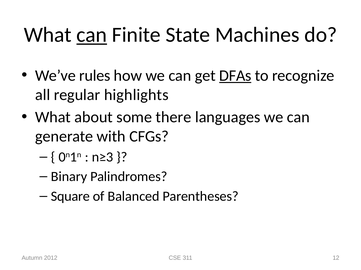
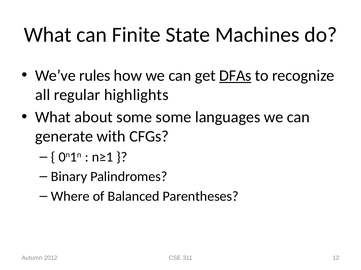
can underline: present -> none (92, 35)
some there: there -> some (174, 117)
n≥3: n≥3 -> n≥1 (103, 157)
Square: Square -> Where (70, 197)
